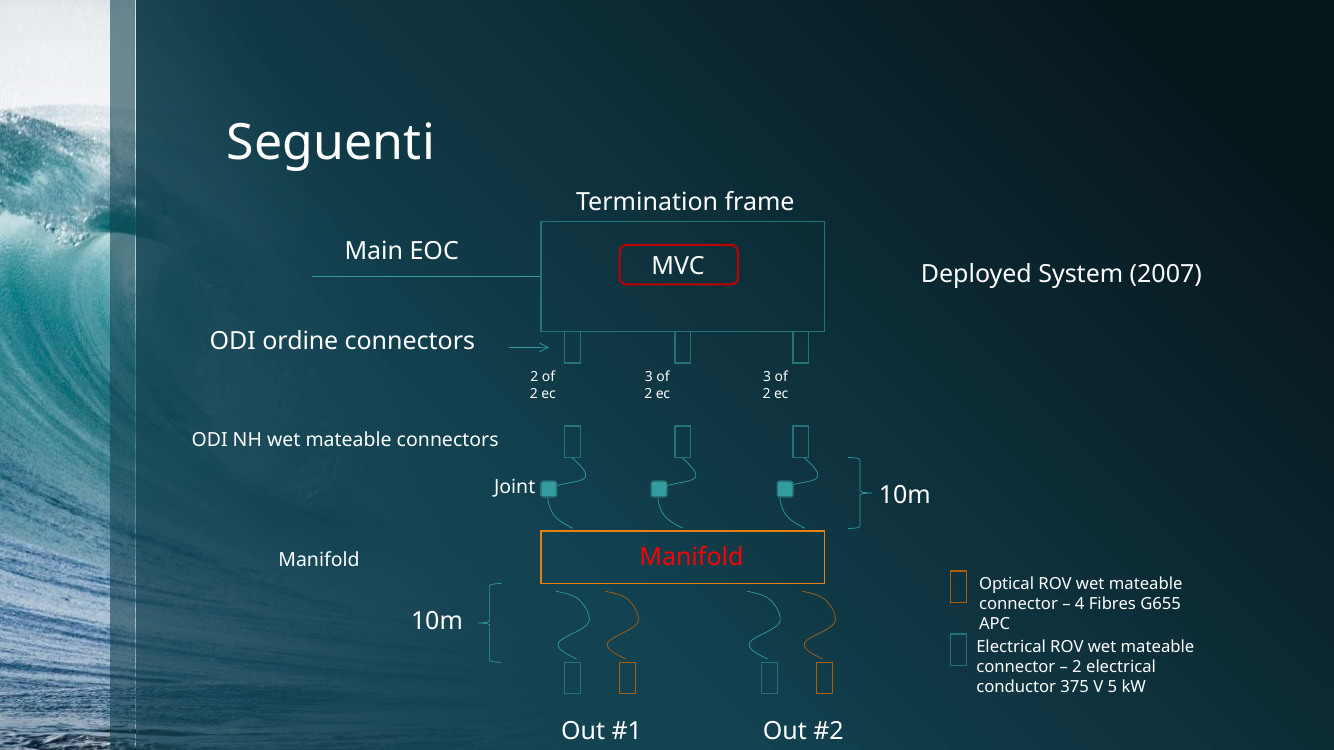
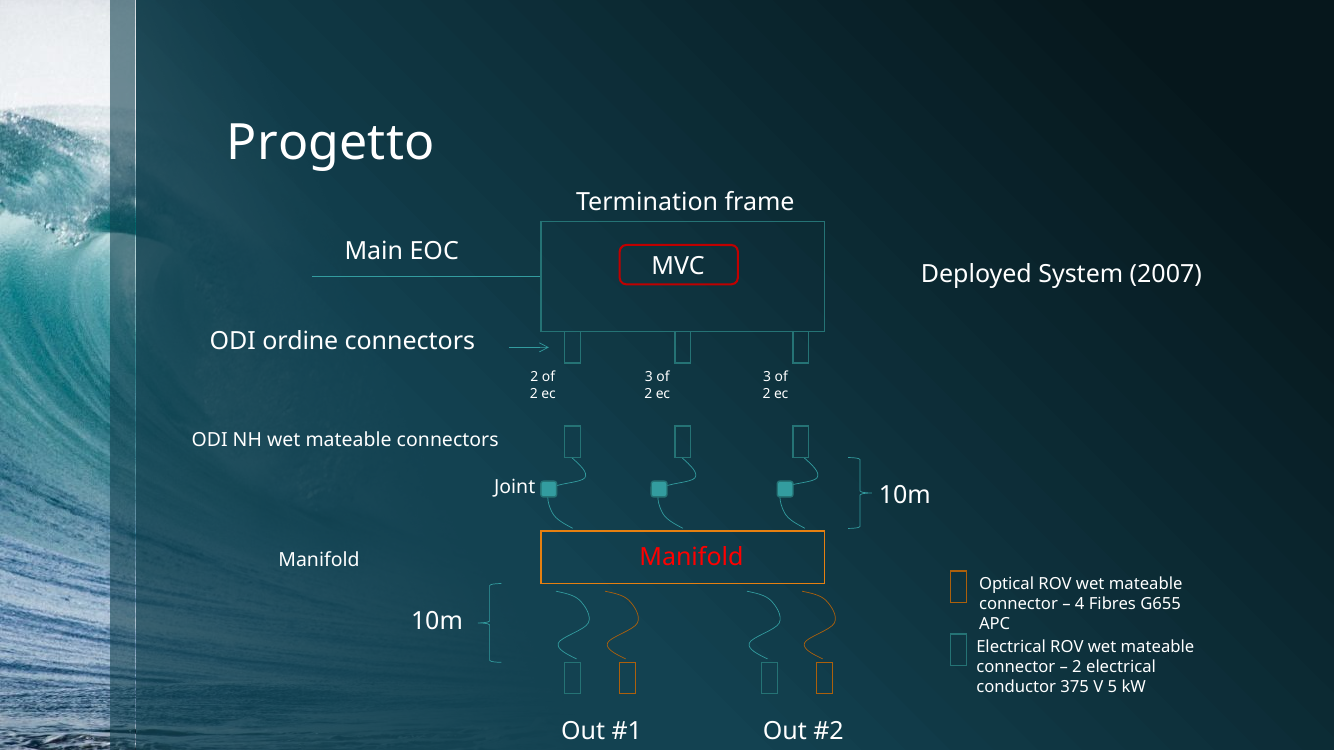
Seguenti: Seguenti -> Progetto (331, 143)
